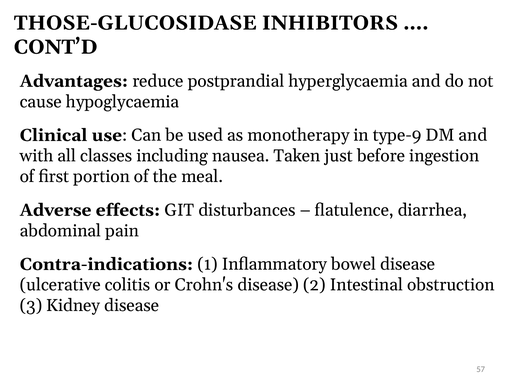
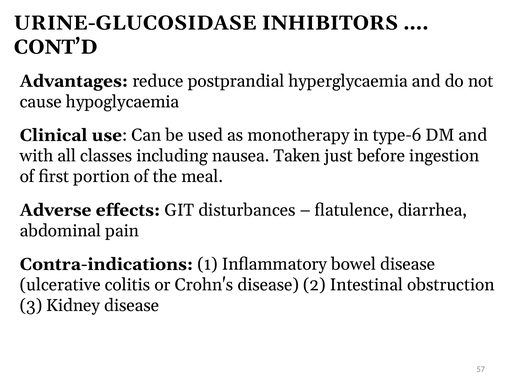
THOSE-GLUCOSIDASE: THOSE-GLUCOSIDASE -> URINE-GLUCOSIDASE (135, 23)
type-9: type-9 -> type-6 (397, 135)
